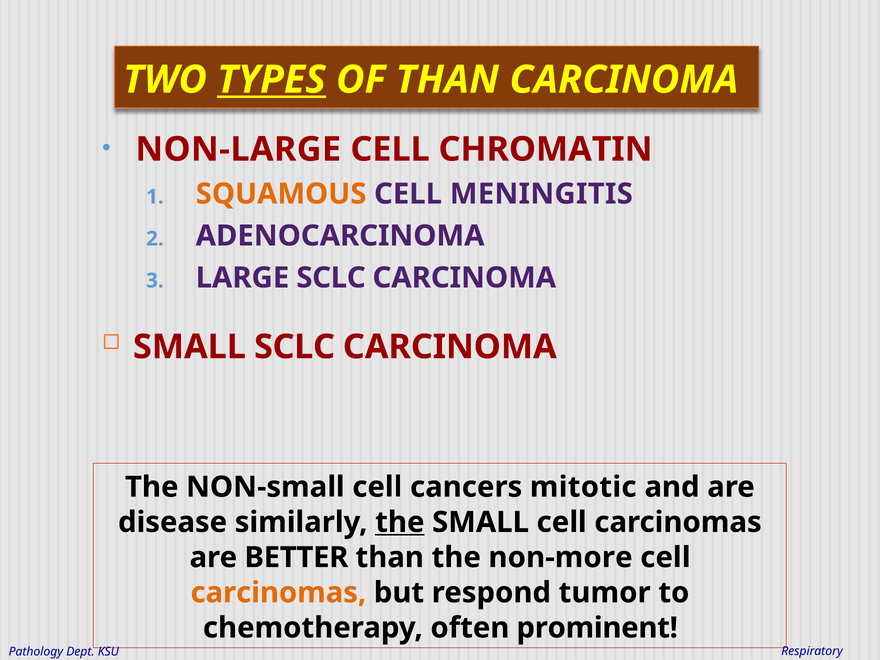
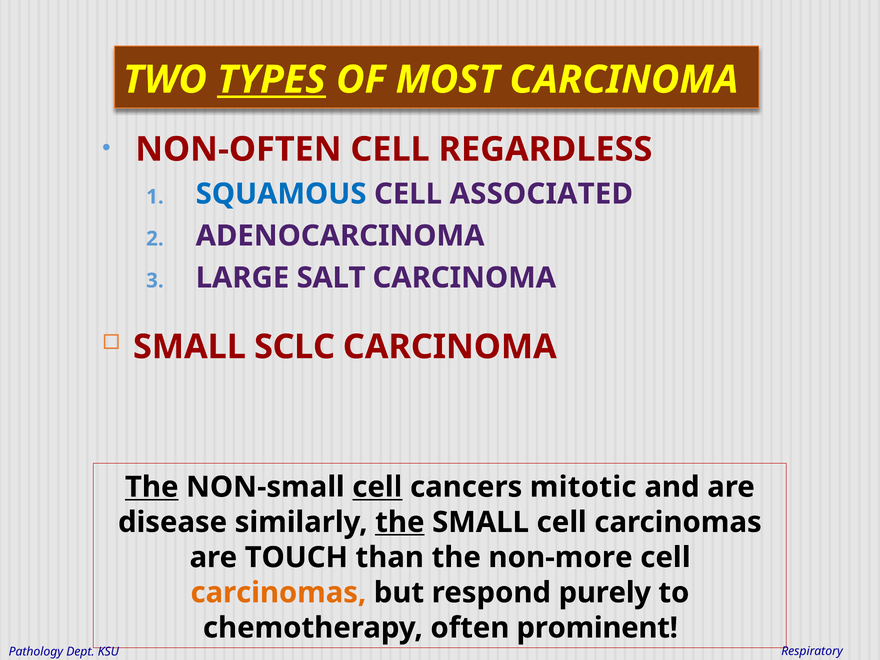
OF THAN: THAN -> MOST (447, 80)
NON-LARGE: NON-LARGE -> NON-OFTEN (238, 149)
CHROMATIN: CHROMATIN -> REGARDLESS (545, 149)
SQUAMOUS colour: orange -> blue (281, 194)
MENINGITIS: MENINGITIS -> ASSOCIATED (541, 194)
LARGE SCLC: SCLC -> SALT (331, 278)
The underline: none -> present (152, 487)
cell underline: none -> present (377, 487)
BETTER: BETTER -> TOUCH (296, 557)
tumor: tumor -> purely (605, 593)
